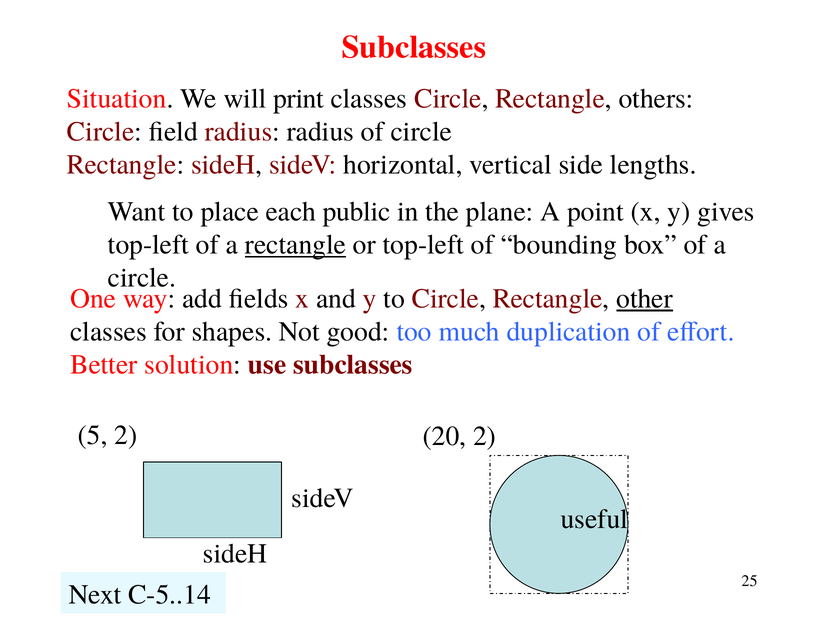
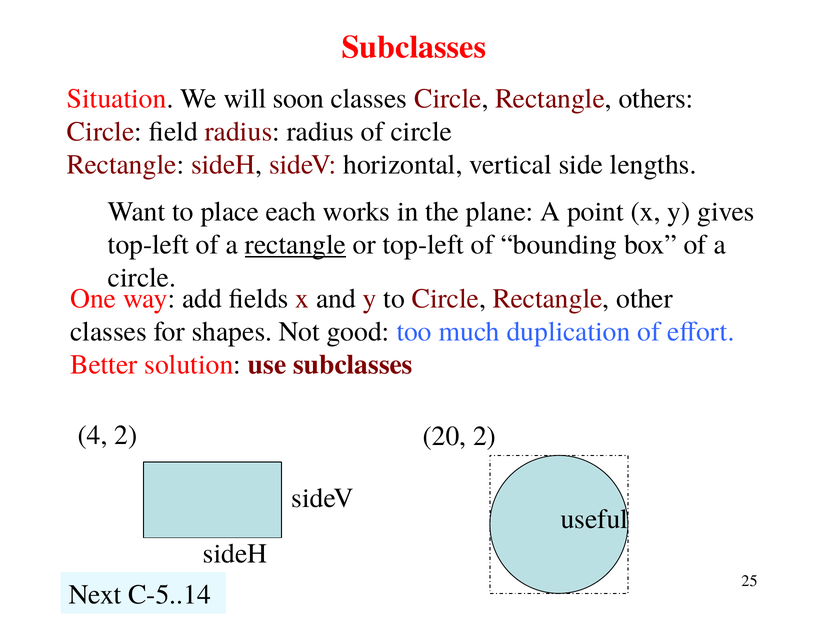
print: print -> soon (299, 98)
public: public -> works (357, 212)
other underline: present -> none (645, 299)
5: 5 -> 4 (93, 435)
